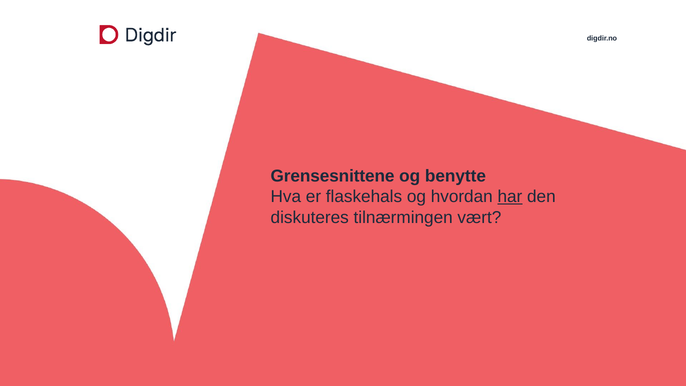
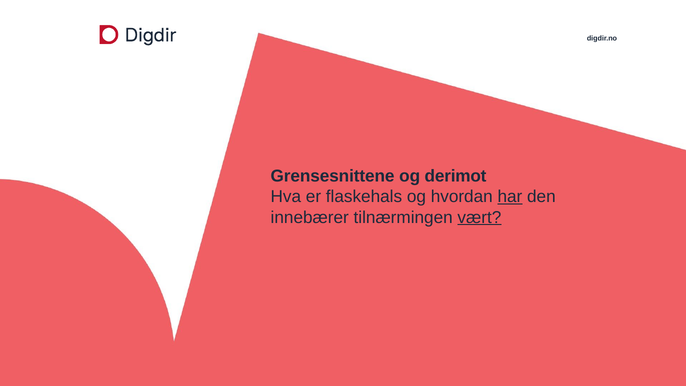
benytte: benytte -> derimot (456, 176)
diskuteres: diskuteres -> innebærer (310, 217)
vært underline: none -> present (479, 217)
